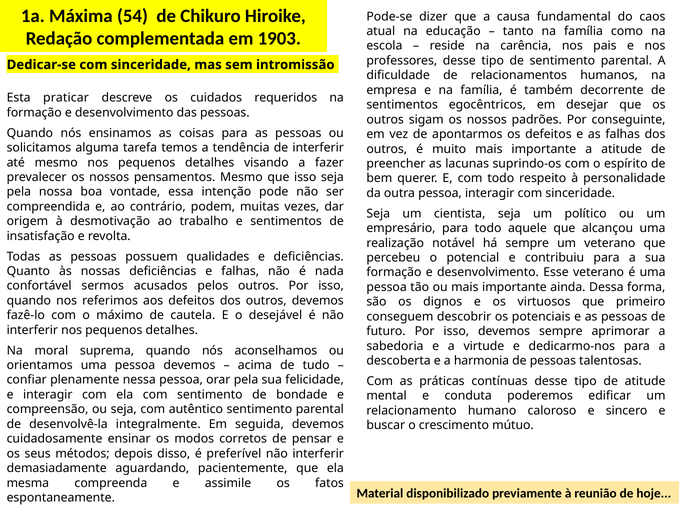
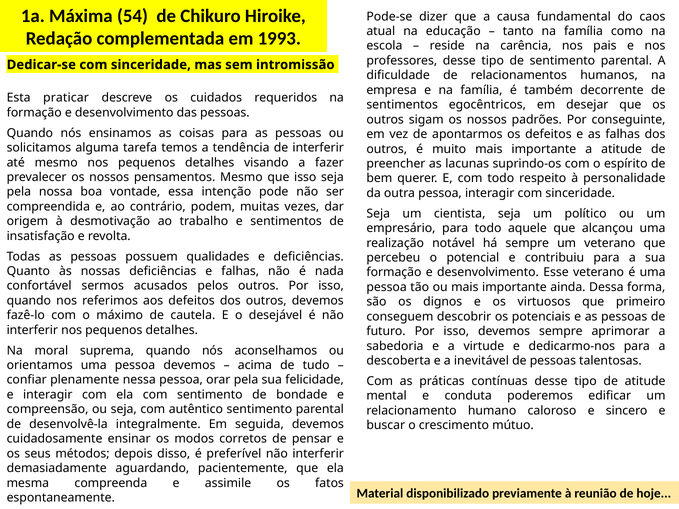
1903: 1903 -> 1993 (279, 39)
harmonia: harmonia -> inevitável (481, 361)
